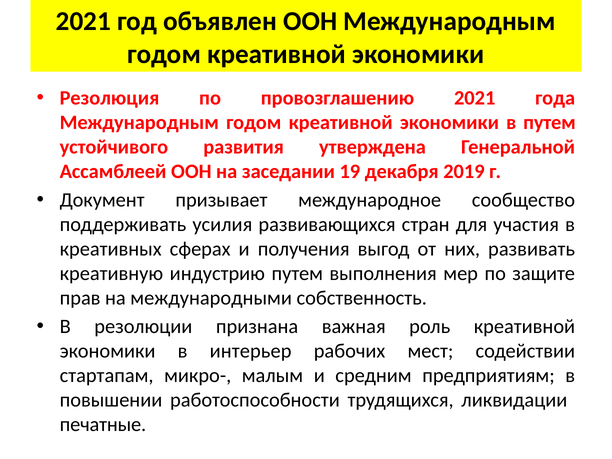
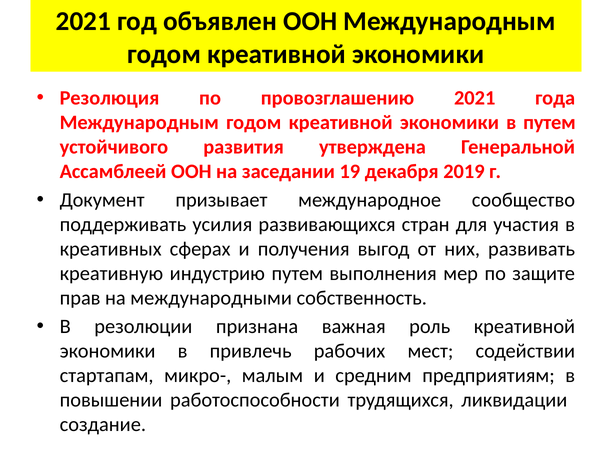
интерьер: интерьер -> привлечь (251, 351)
печатные: печатные -> создание (103, 424)
